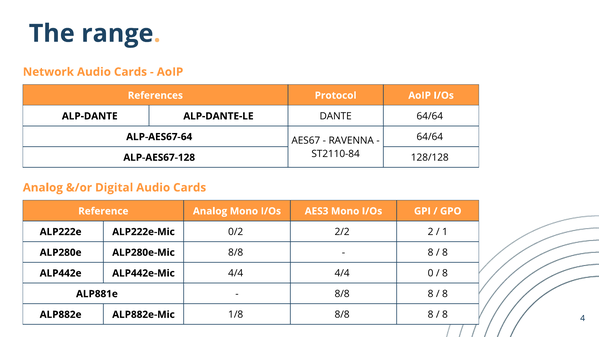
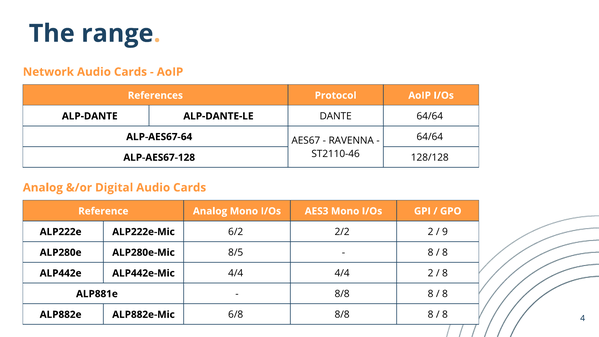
ST2110-84: ST2110-84 -> ST2110-46 (336, 154)
0/2: 0/2 -> 6/2 (236, 232)
1: 1 -> 9 (445, 232)
ALP280e-Mic 8/8: 8/8 -> 8/5 (236, 252)
4/4 0: 0 -> 2 (431, 273)
1/8: 1/8 -> 6/8 (236, 315)
